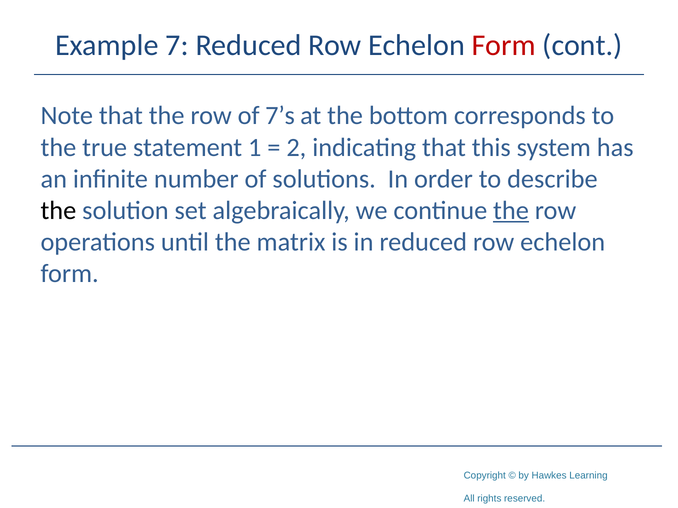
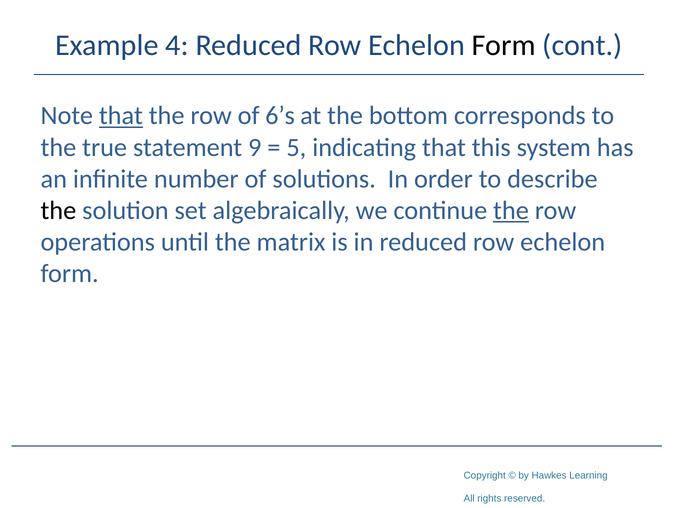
7: 7 -> 4 (177, 46)
Form colour: red -> black (504, 46)
that underline: none -> present (121, 116)
7’s: 7’s -> 6’s (280, 116)
1: 1 -> 9 (255, 147)
2: 2 -> 5 (296, 147)
